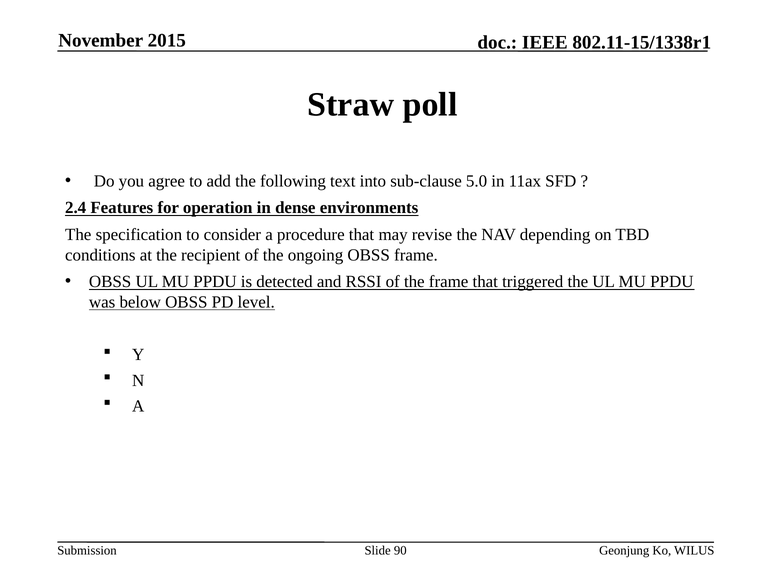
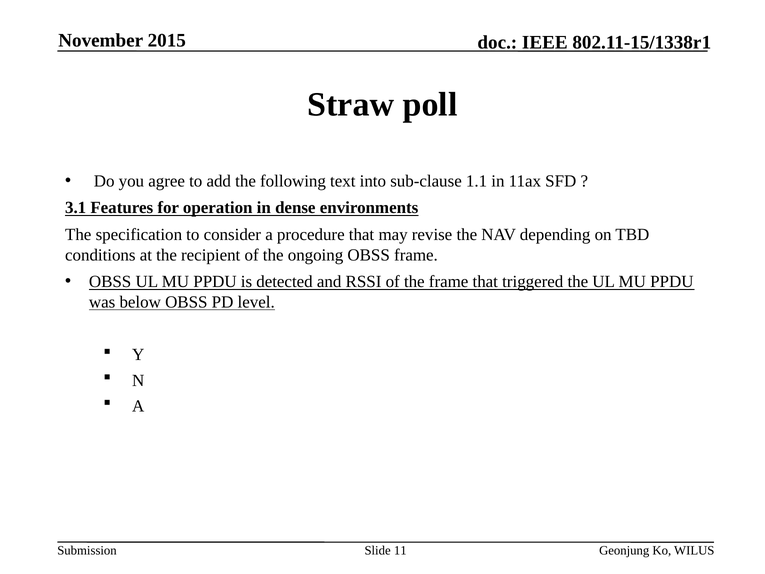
5.0: 5.0 -> 1.1 (477, 181)
2.4: 2.4 -> 3.1 (76, 208)
90: 90 -> 11 (400, 550)
